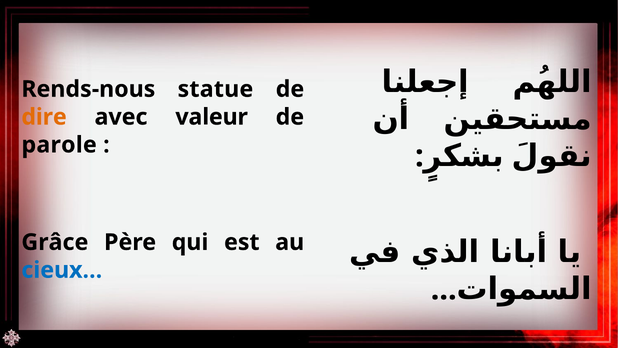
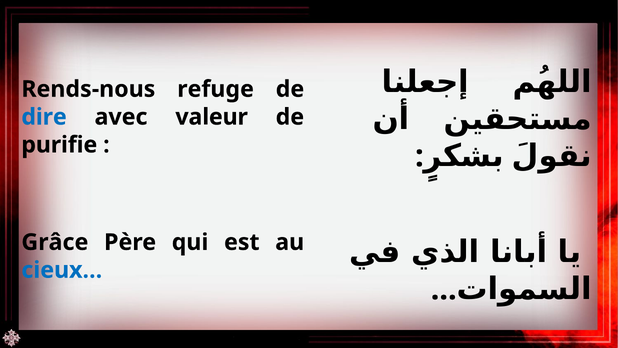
statue: statue -> refuge (216, 89)
dire colour: orange -> blue (44, 117)
parole: parole -> purifie (59, 145)
